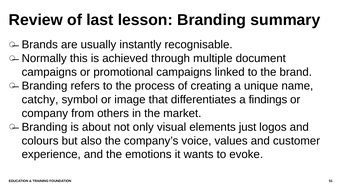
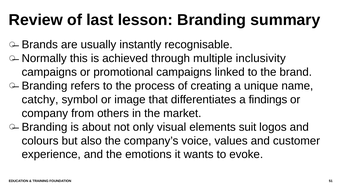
document: document -> inclusivity (261, 58)
just: just -> suit (248, 127)
